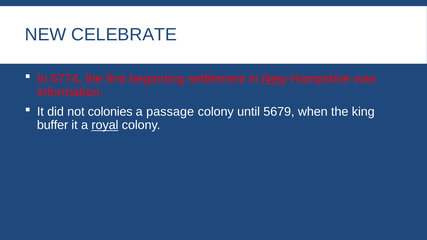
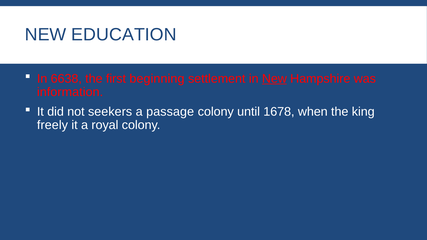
CELEBRATE: CELEBRATE -> EDUCATION (124, 35)
6774: 6774 -> 6638 (66, 79)
colonies: colonies -> seekers (110, 112)
5679: 5679 -> 1678 (279, 112)
buffer: buffer -> freely (52, 125)
royal underline: present -> none (105, 125)
